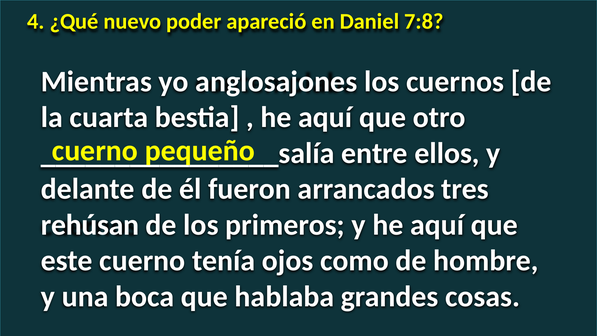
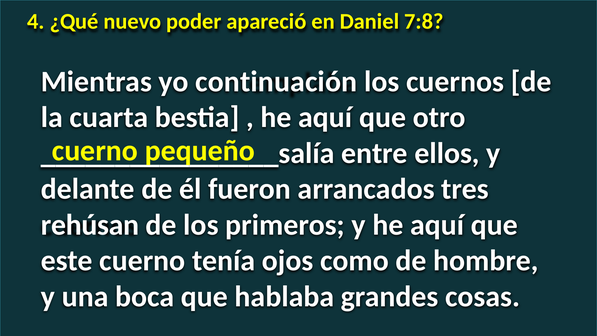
anglosajones: anglosajones -> continuación (276, 81)
